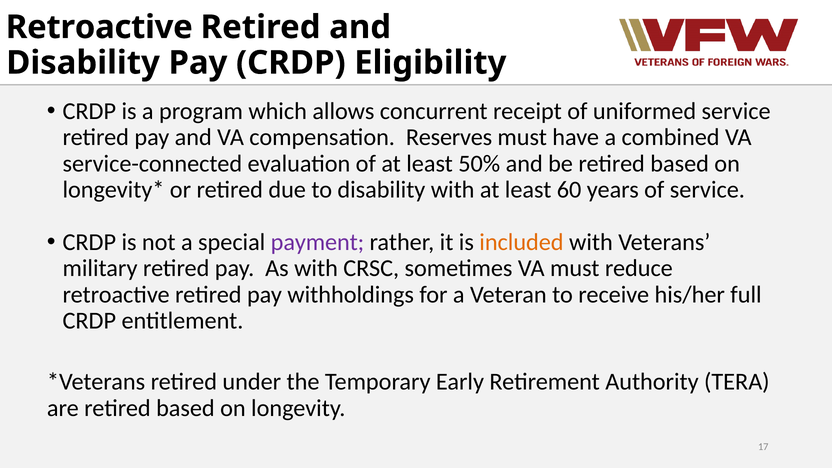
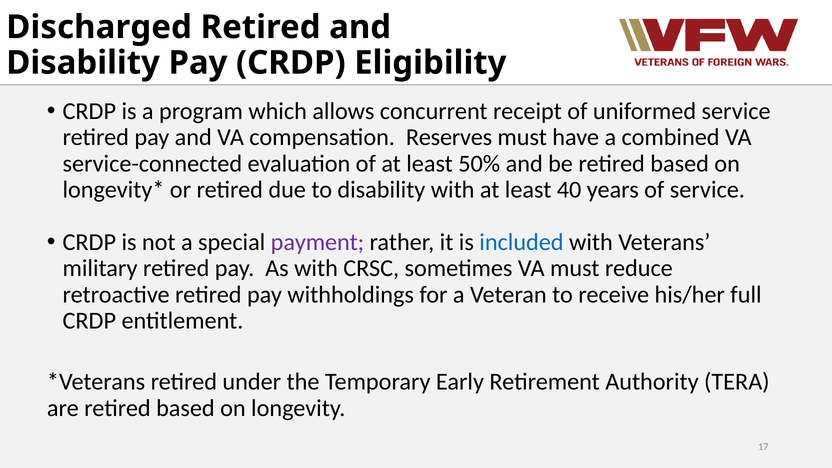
Retroactive: Retroactive -> Discharged (99, 27)
60: 60 -> 40 (569, 190)
included colour: orange -> blue (521, 242)
